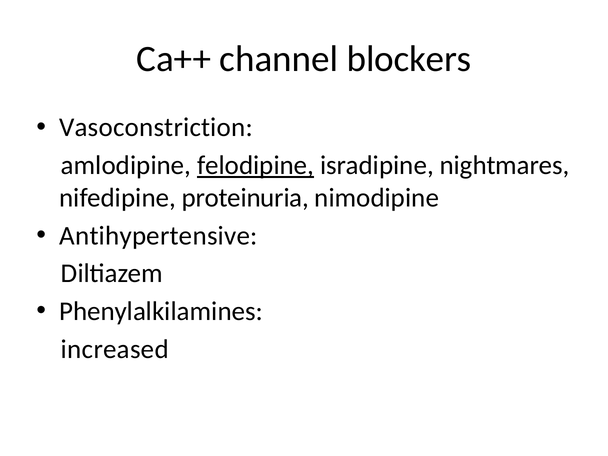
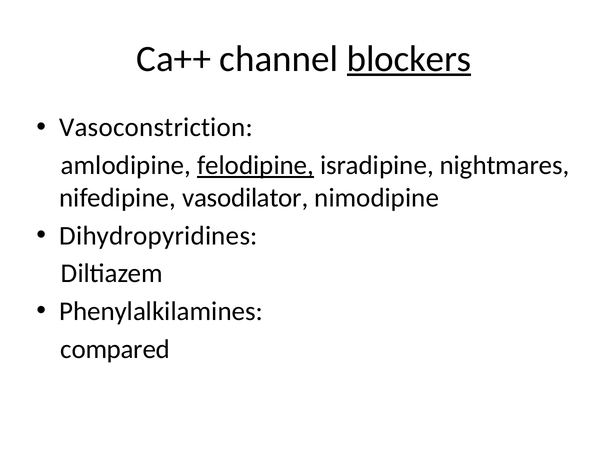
blockers underline: none -> present (409, 59)
proteinuria: proteinuria -> vasodilator (245, 198)
Antihypertensive: Antihypertensive -> Dihydropyridines (158, 236)
increased: increased -> compared (115, 349)
